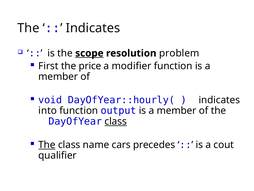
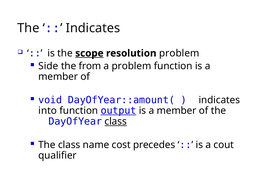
First: First -> Side (48, 66)
price: price -> from (90, 66)
a modifier: modifier -> problem (132, 66)
DayOfYear::hourly(: DayOfYear::hourly( -> DayOfYear::amount( (121, 100)
output underline: none -> present (118, 110)
The underline: present -> none (47, 144)
cars: cars -> cost (121, 144)
